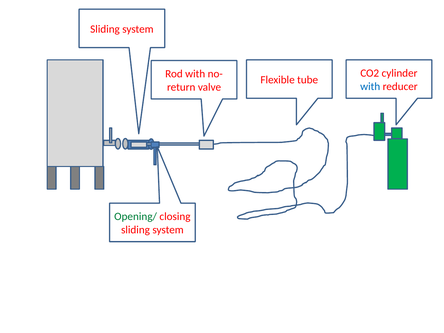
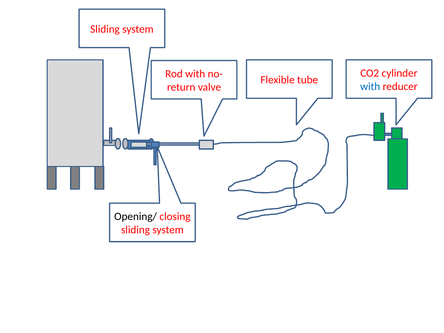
Opening/ colour: green -> black (136, 217)
